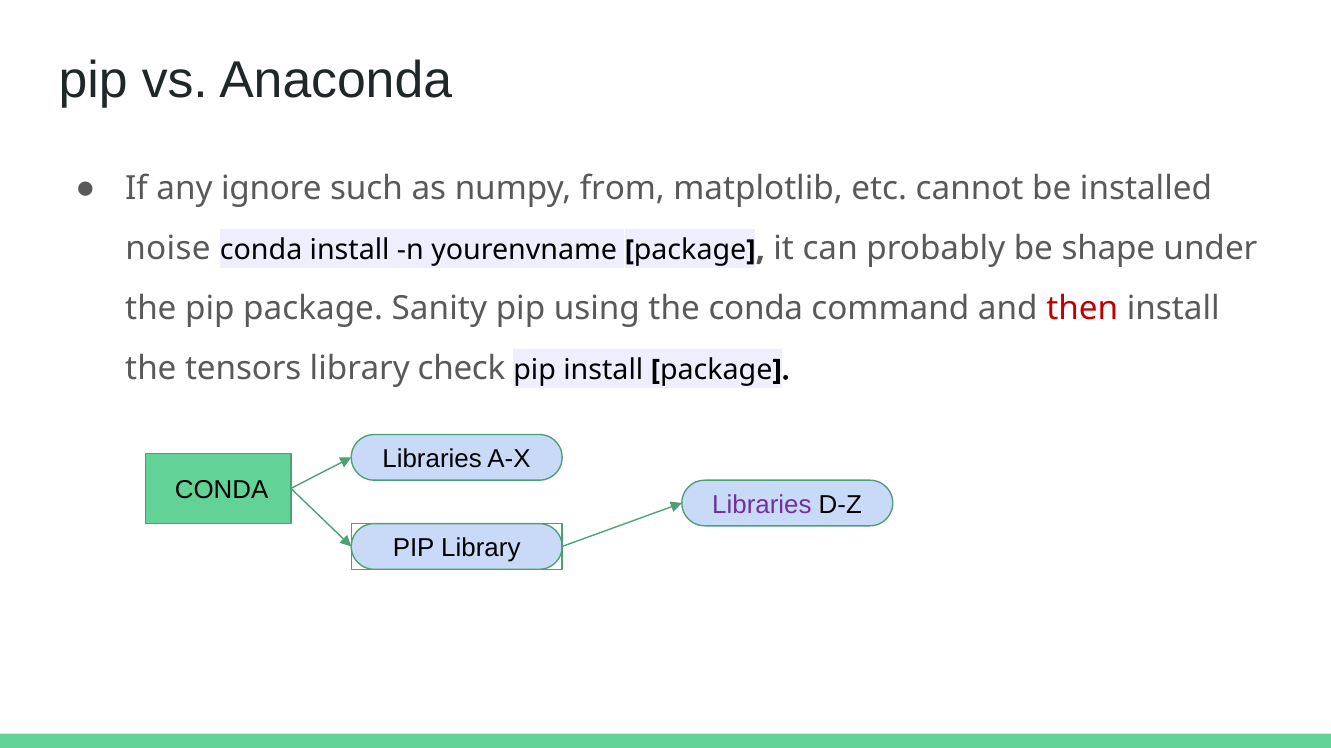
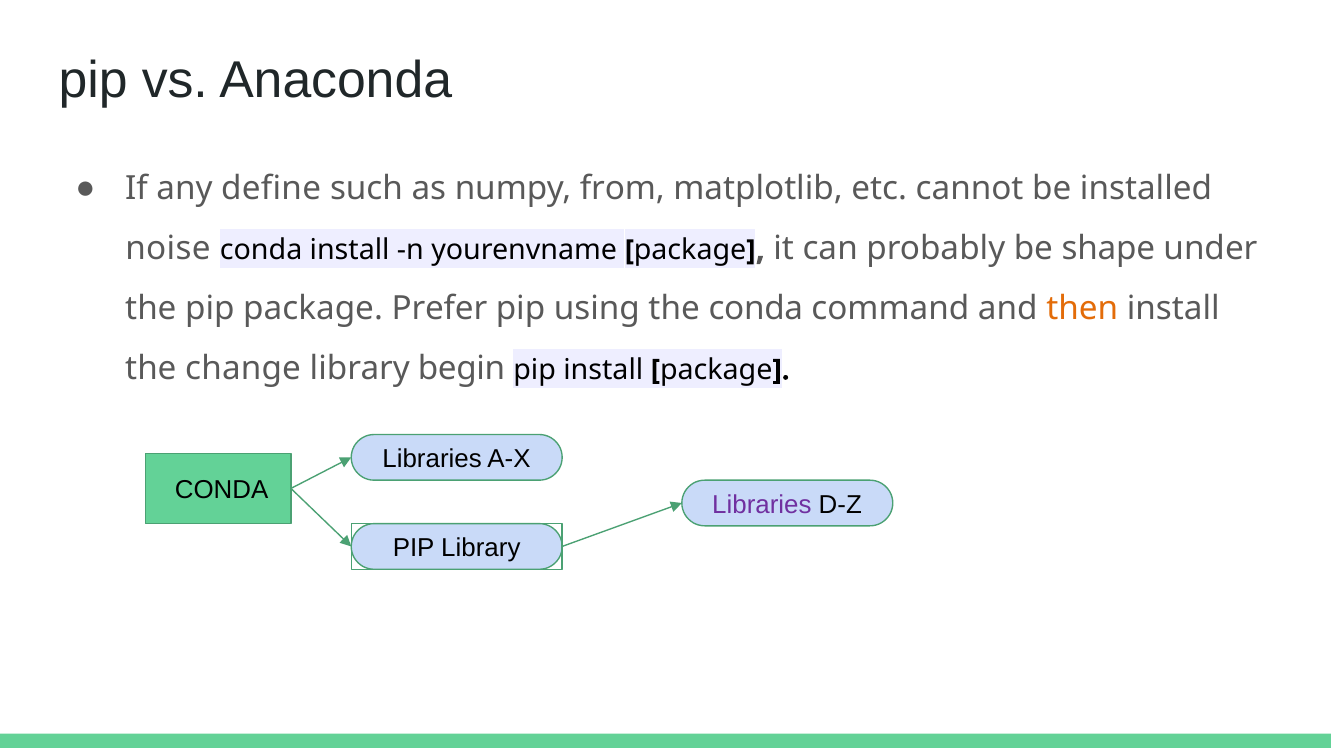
ignore: ignore -> define (271, 189)
Sanity: Sanity -> Prefer (439, 309)
then colour: red -> orange (1082, 309)
tensors: tensors -> change (243, 369)
check: check -> begin (462, 369)
